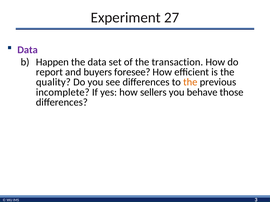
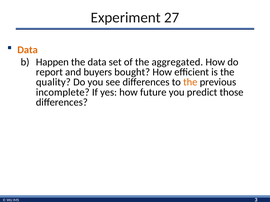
Data colour: purple -> orange (28, 50)
transaction: transaction -> aggregated (177, 62)
foresee: foresee -> bought (132, 72)
sellers: sellers -> future (153, 92)
behave: behave -> predict (202, 92)
